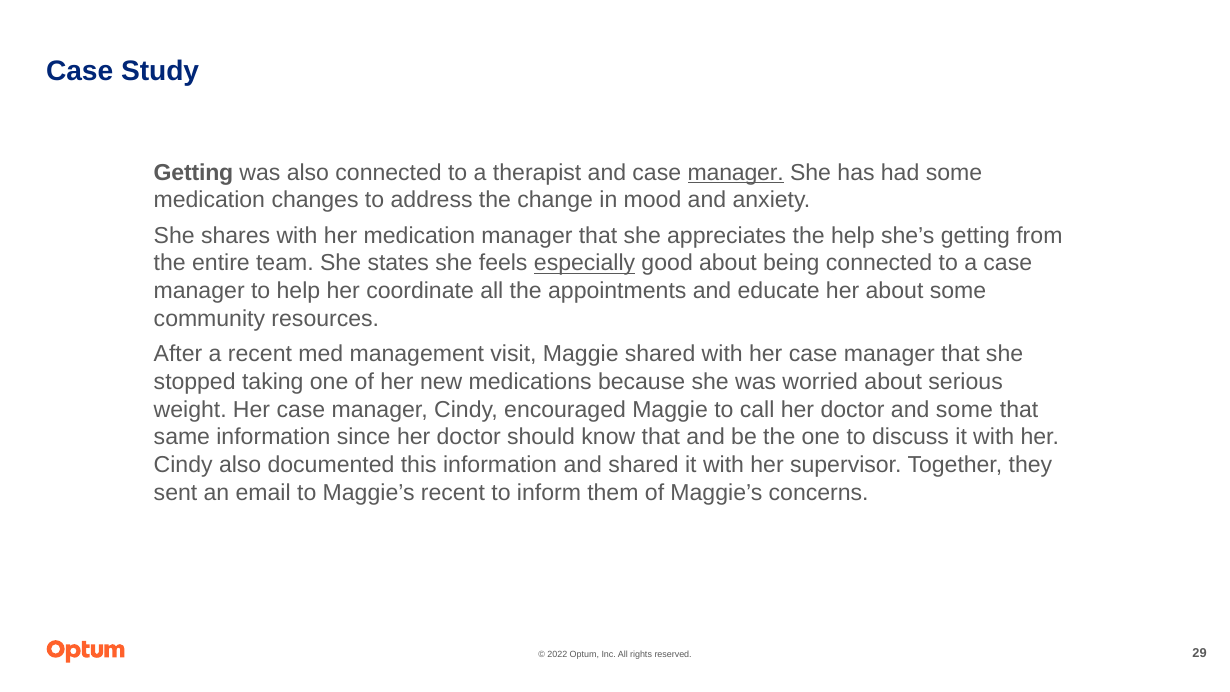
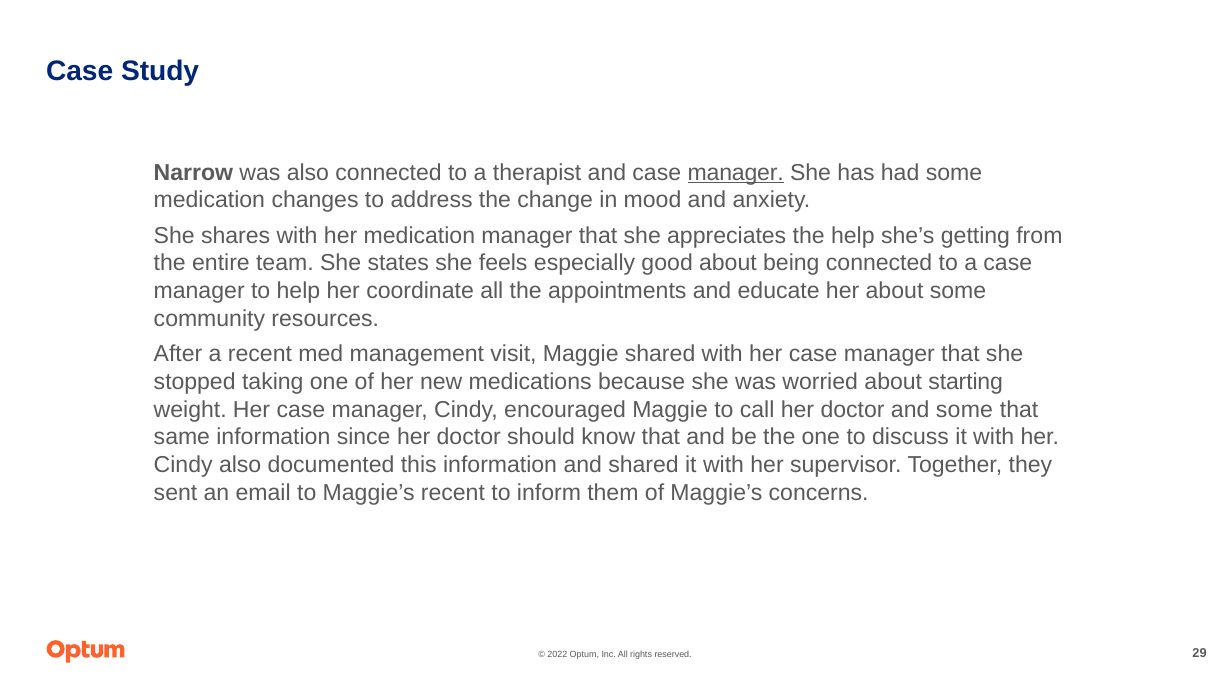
Getting: Getting -> Narrow (193, 173)
especially underline: present -> none (585, 263)
serious: serious -> starting (966, 382)
